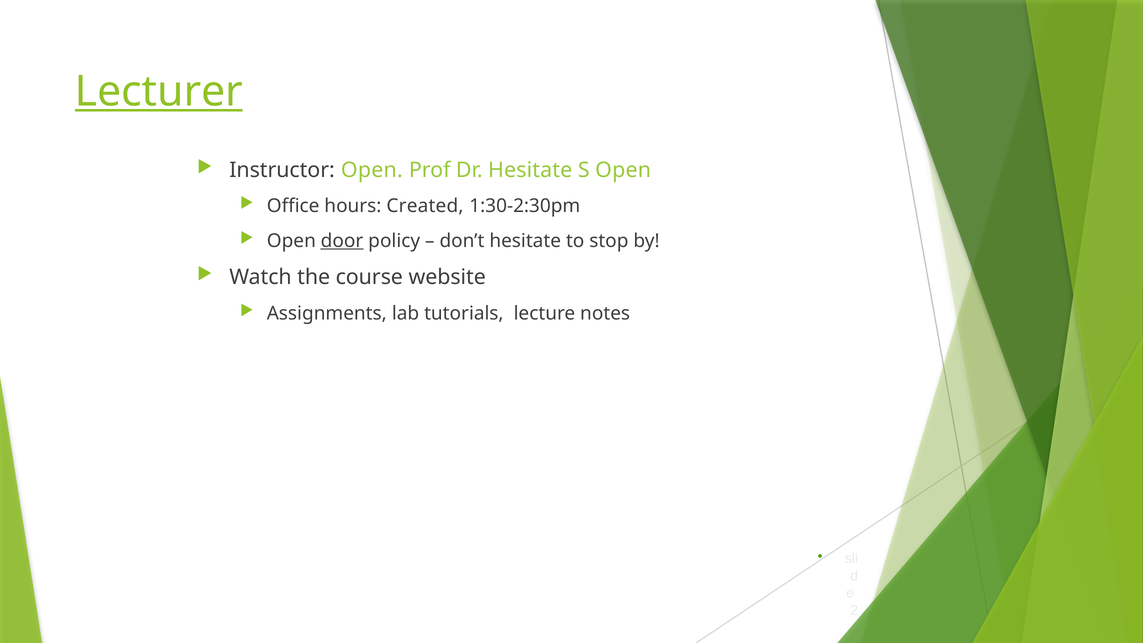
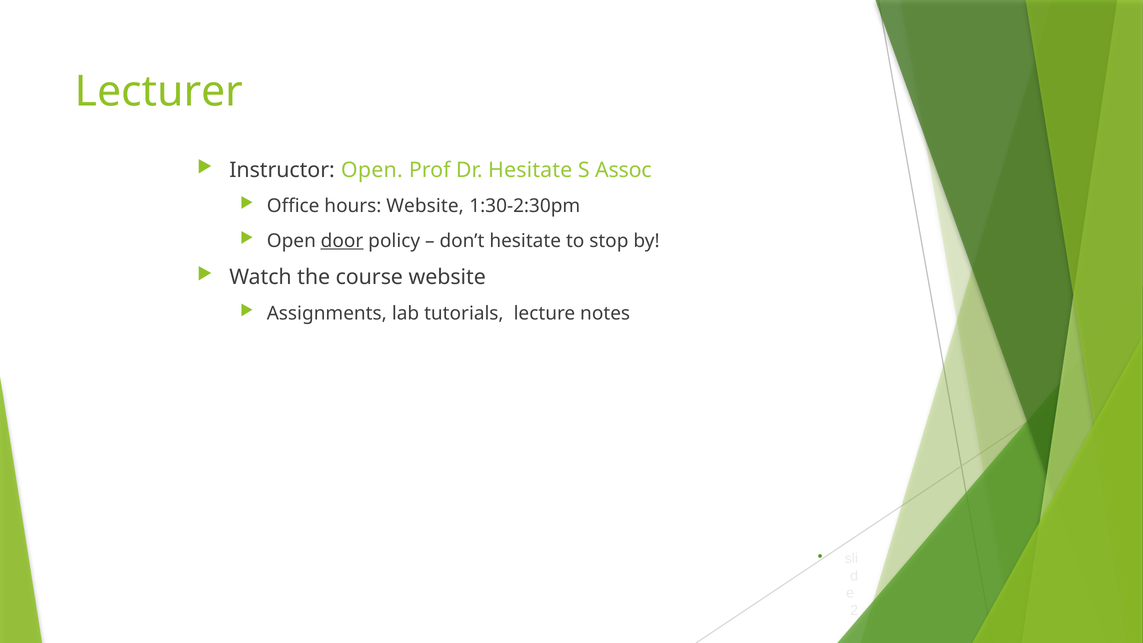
Lecturer underline: present -> none (159, 92)
S Open: Open -> Assoc (623, 170)
hours Created: Created -> Website (425, 206)
